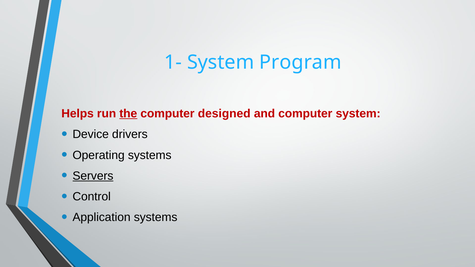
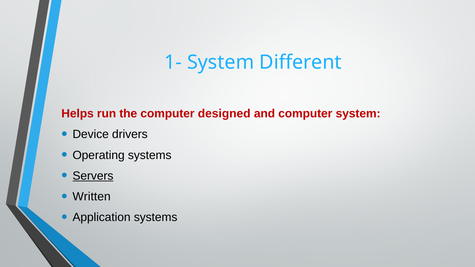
Program: Program -> Different (300, 62)
the underline: present -> none (128, 114)
Control: Control -> Written (92, 197)
